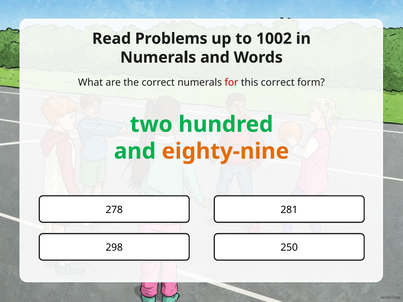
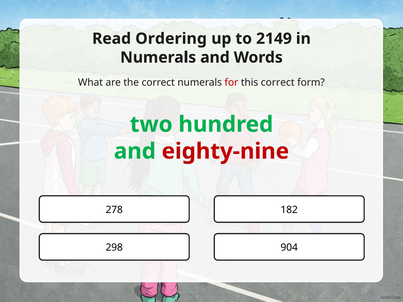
Problems: Problems -> Ordering (171, 39)
1002: 1002 -> 2149 (274, 39)
eighty-nine colour: orange -> red (225, 151)
281: 281 -> 182 (289, 210)
250: 250 -> 904 (289, 248)
